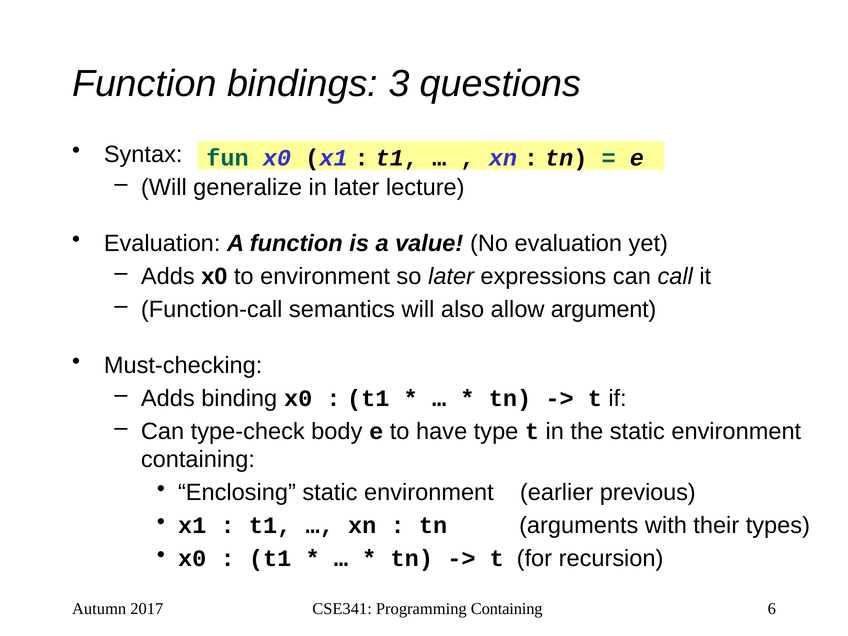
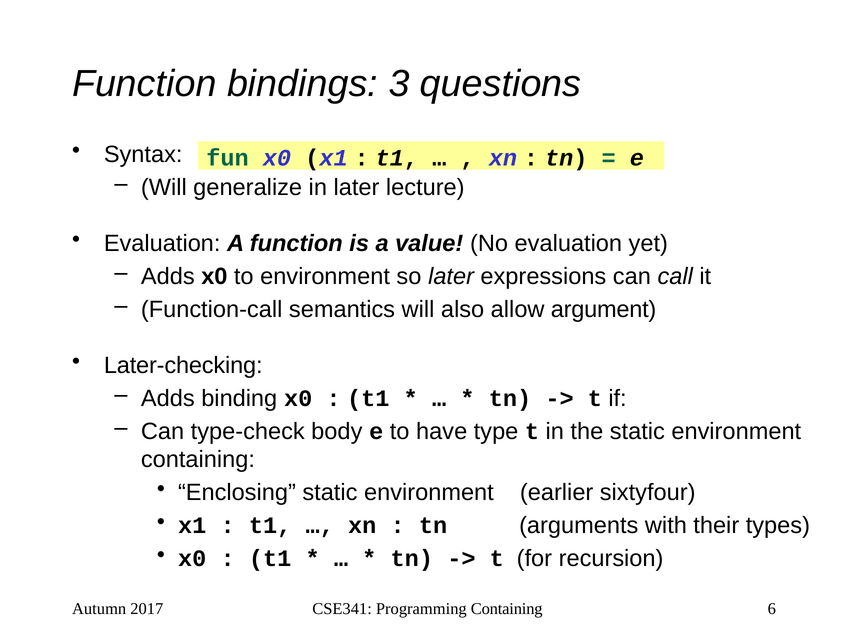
Must-checking: Must-checking -> Later-checking (183, 365)
previous: previous -> sixtyfour (648, 493)
